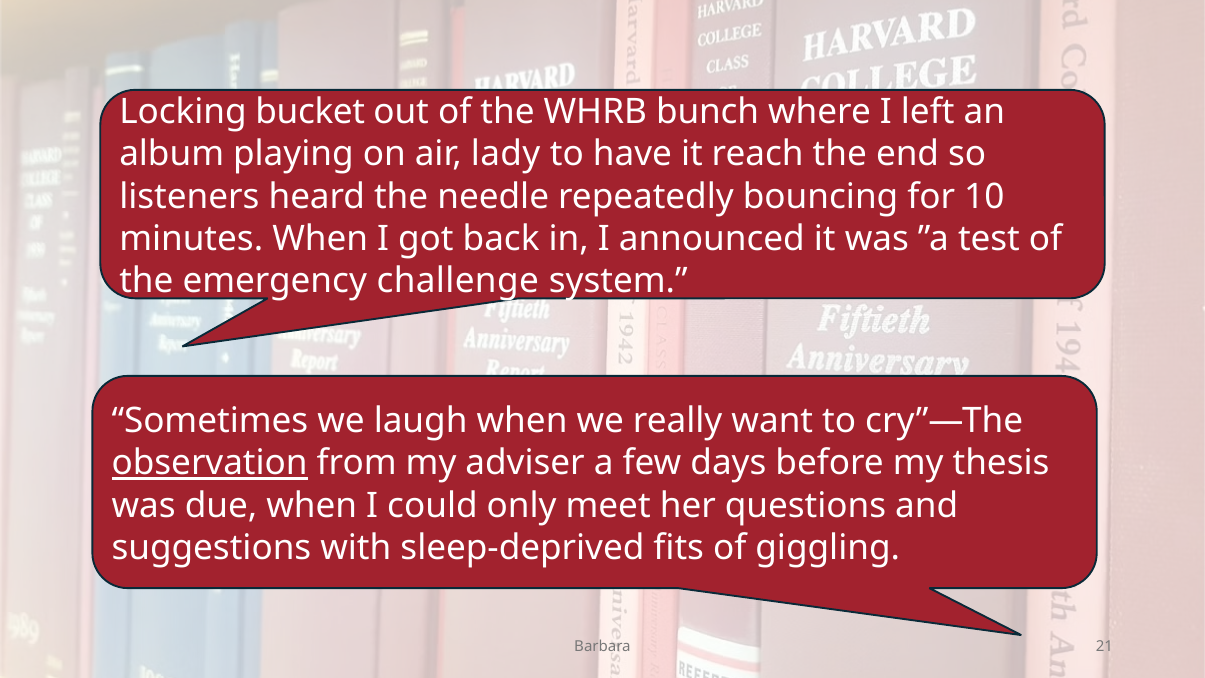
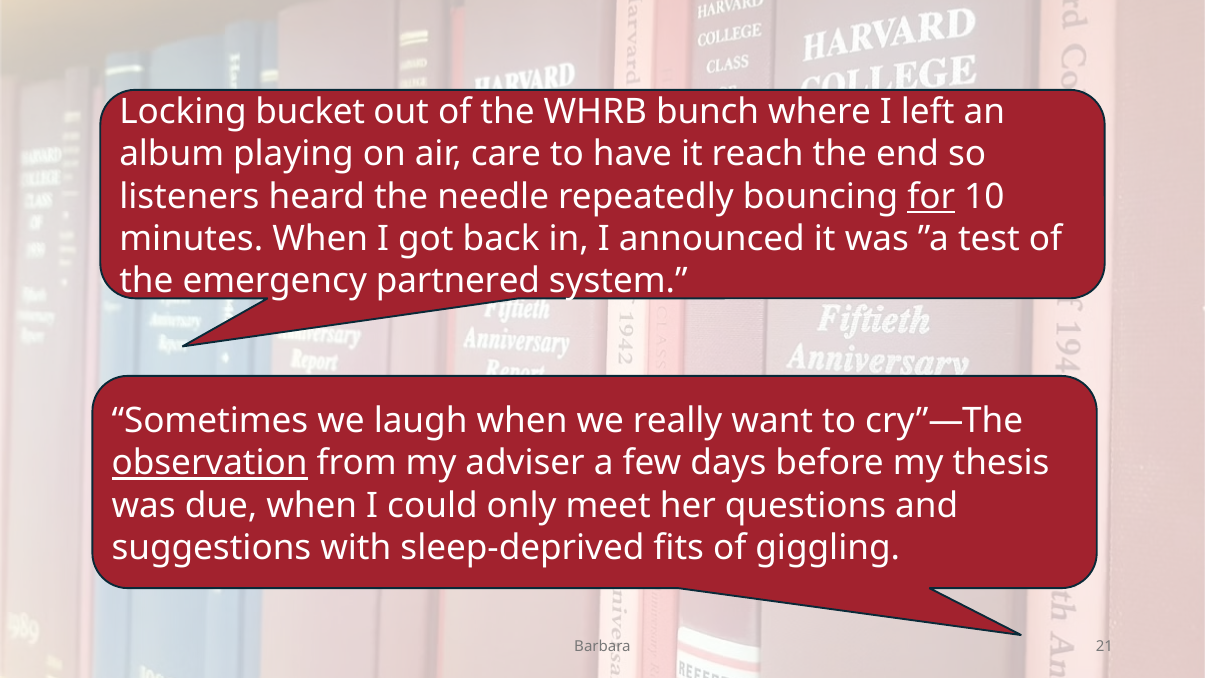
lady: lady -> care (506, 154)
for underline: none -> present (931, 196)
challenge: challenge -> partnered (458, 281)
